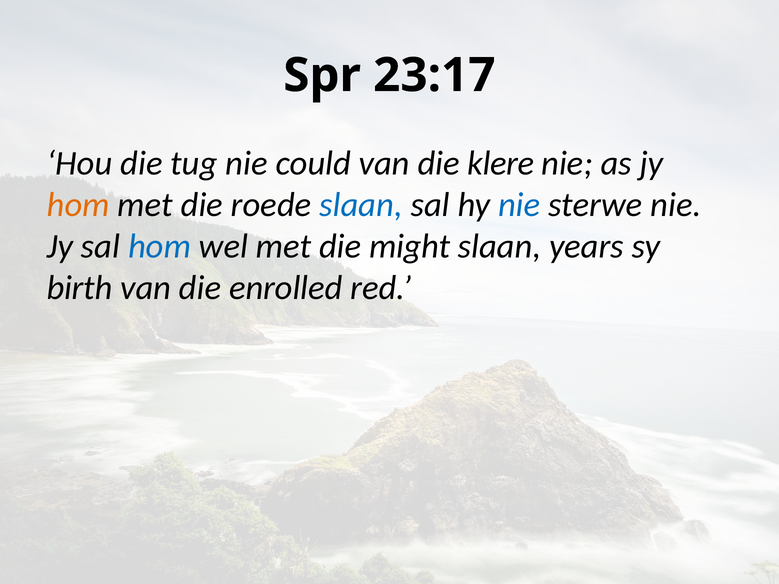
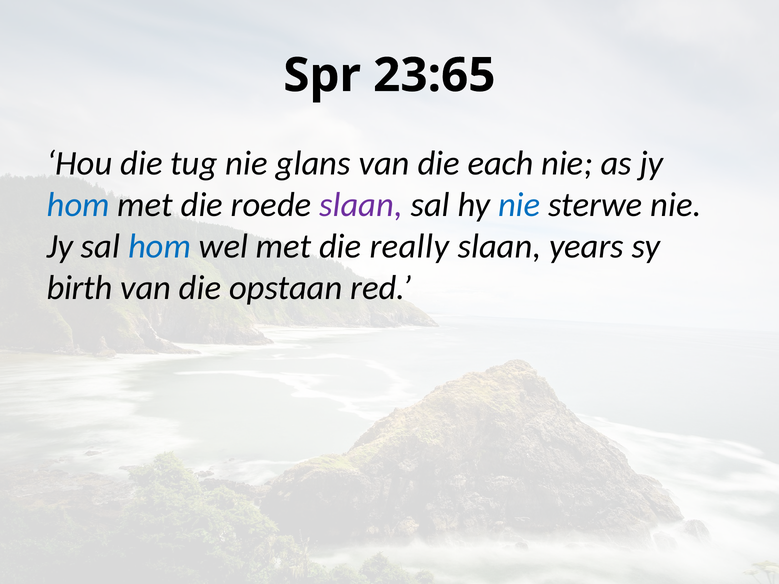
23:17: 23:17 -> 23:65 (434, 75)
could: could -> glans (313, 163)
klere: klere -> each (501, 163)
hom colour: orange -> blue (78, 205)
slaan colour: blue -> purple (361, 205)
might: might -> really (409, 247)
enrolled: enrolled -> opstaan (286, 288)
